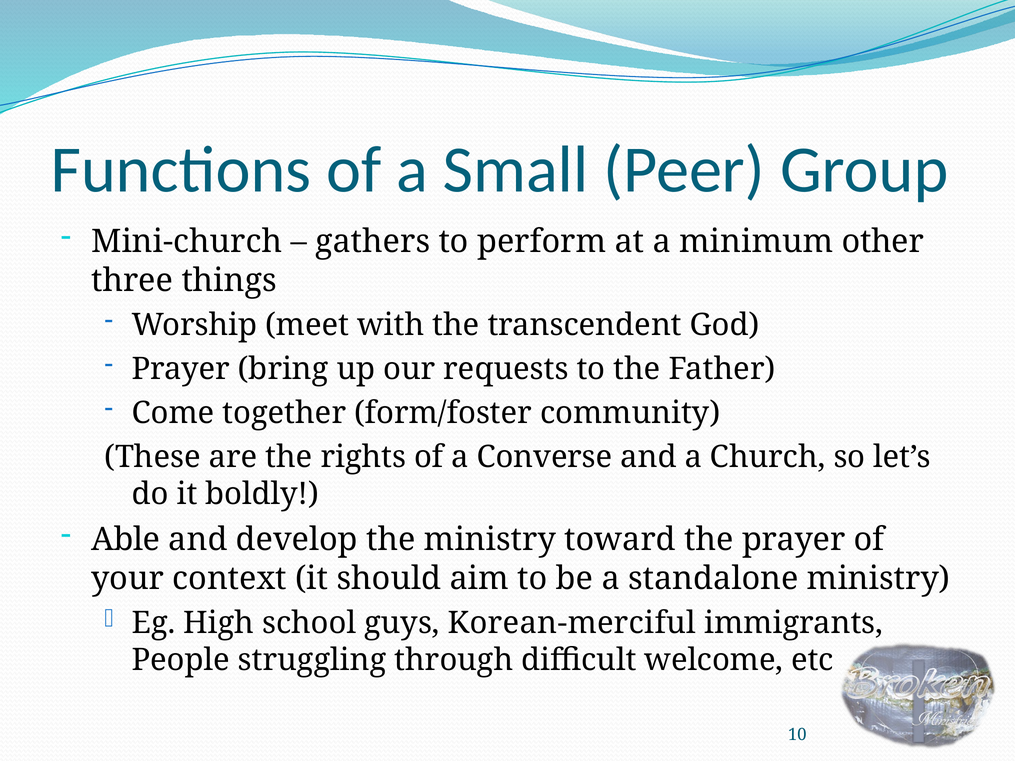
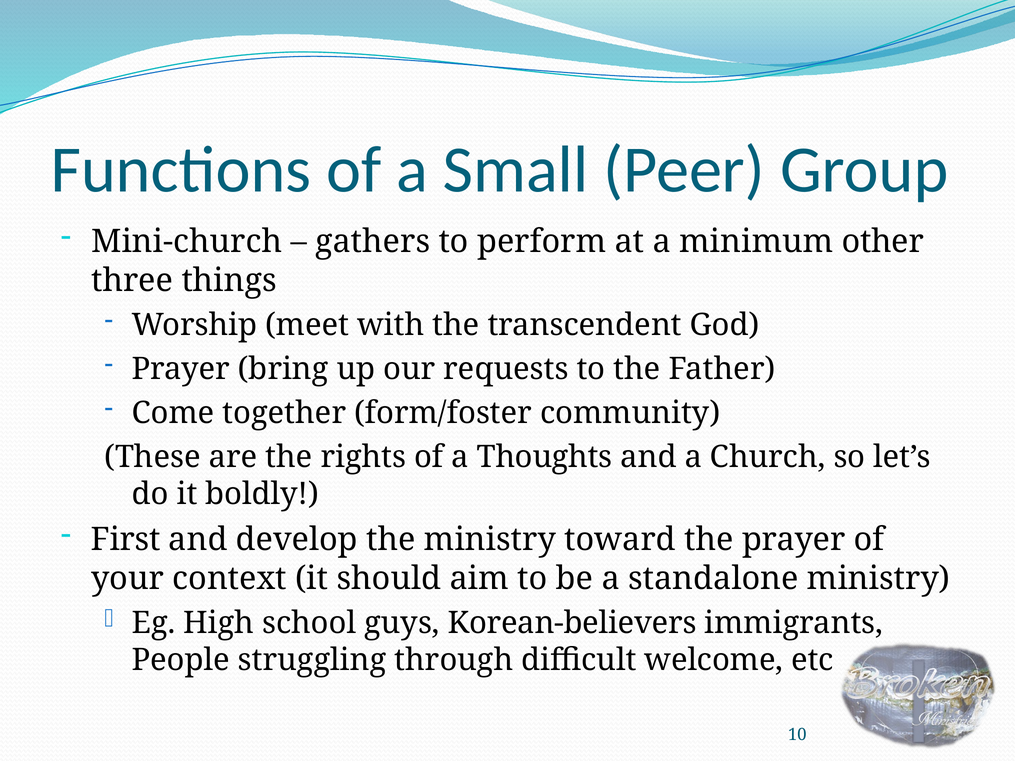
Converse: Converse -> Thoughts (545, 457)
Able: Able -> First (126, 540)
Korean-merciful: Korean-merciful -> Korean-believers (572, 623)
